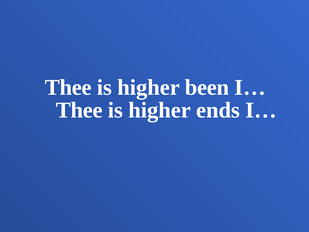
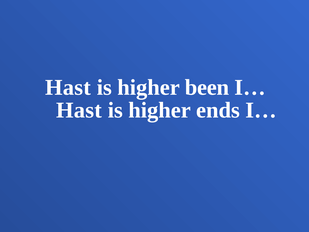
Thee: Thee -> Hast (68, 87)
Thee: Thee -> Hast (79, 110)
